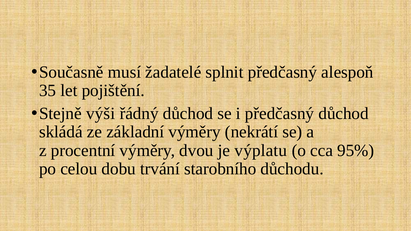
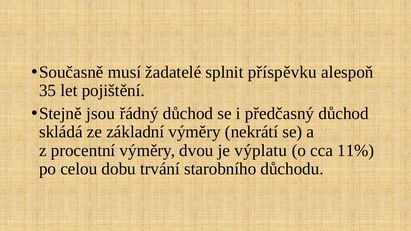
splnit předčasný: předčasný -> příspěvku (282, 72)
výši: výši -> jsou (101, 113)
95%: 95% -> 11% (356, 150)
